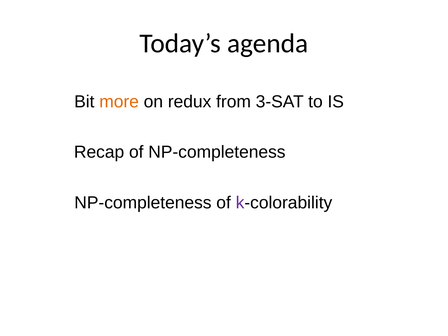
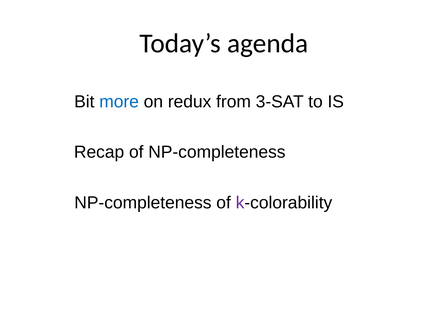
more colour: orange -> blue (119, 102)
